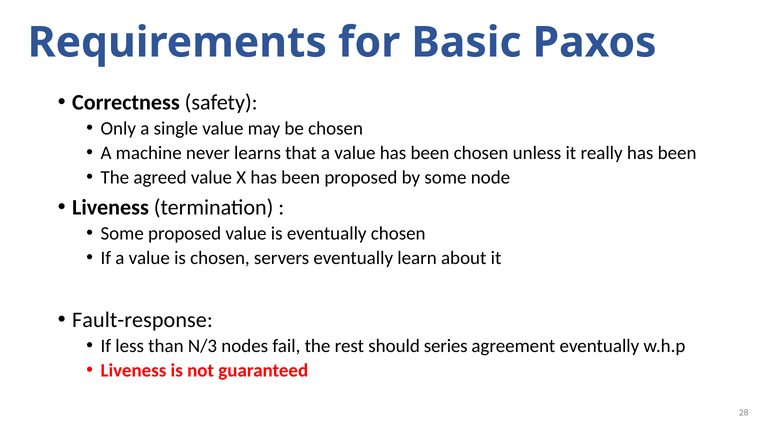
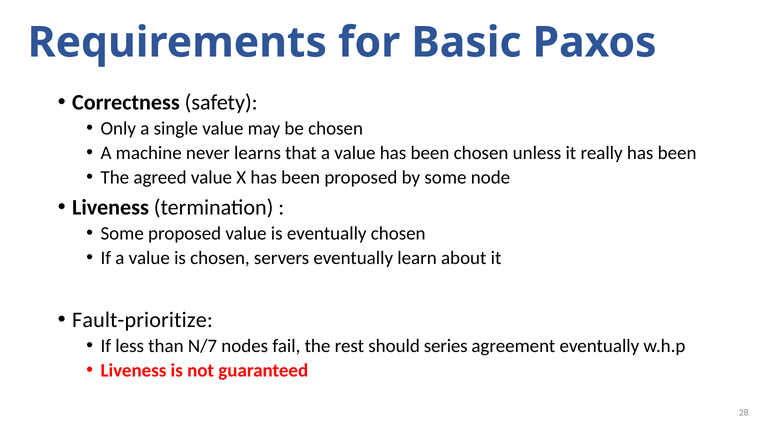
Fault-response: Fault-response -> Fault-prioritize (142, 320)
N/3: N/3 -> N/7 (202, 346)
